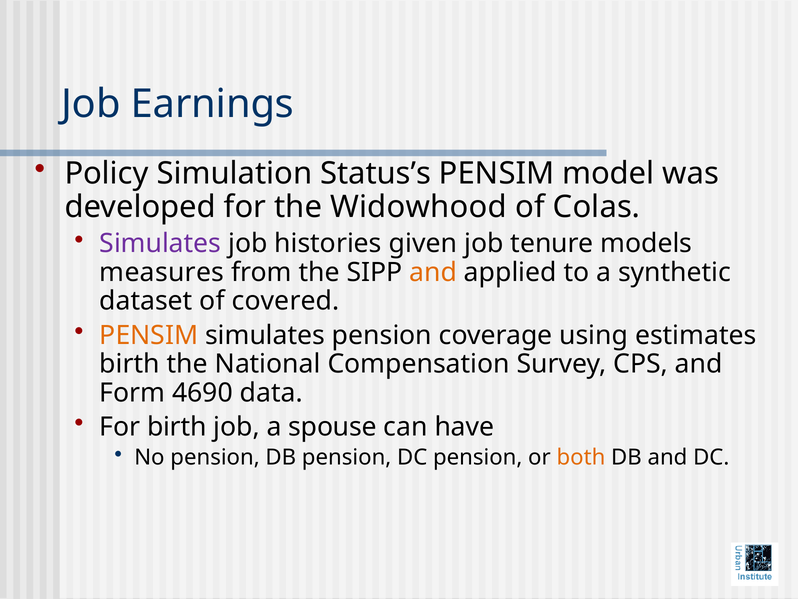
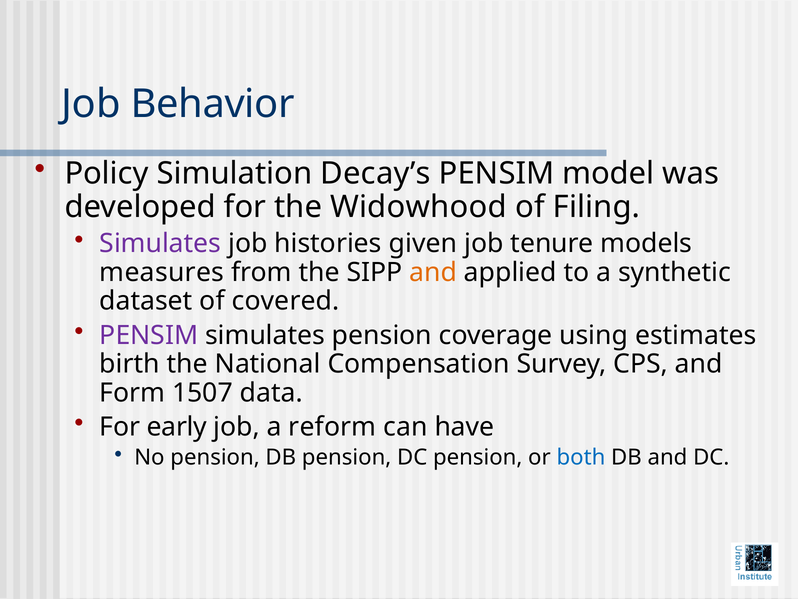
Earnings: Earnings -> Behavior (213, 104)
Status’s: Status’s -> Decay’s (375, 174)
Colas: Colas -> Filing (597, 207)
PENSIM colour: orange -> purple (149, 335)
4690: 4690 -> 1507 (202, 392)
For birth: birth -> early (177, 426)
spouse: spouse -> reform (332, 426)
both colour: orange -> blue (581, 457)
